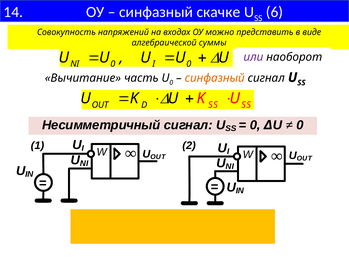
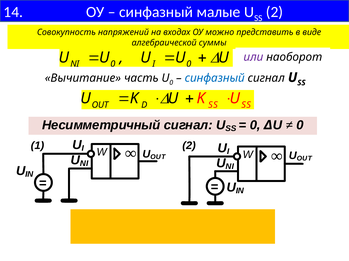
скачке: скачке -> малые (218, 12)
6: 6 -> 2 (274, 12)
синфазный colour: orange -> blue (215, 78)
